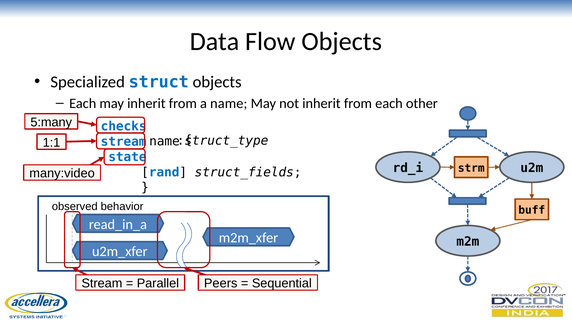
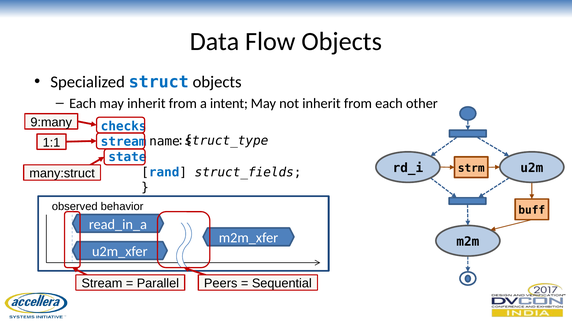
a name: name -> intent (229, 103)
5:many: 5:many -> 9:many (51, 122)
many:video: many:video -> many:struct (62, 173)
